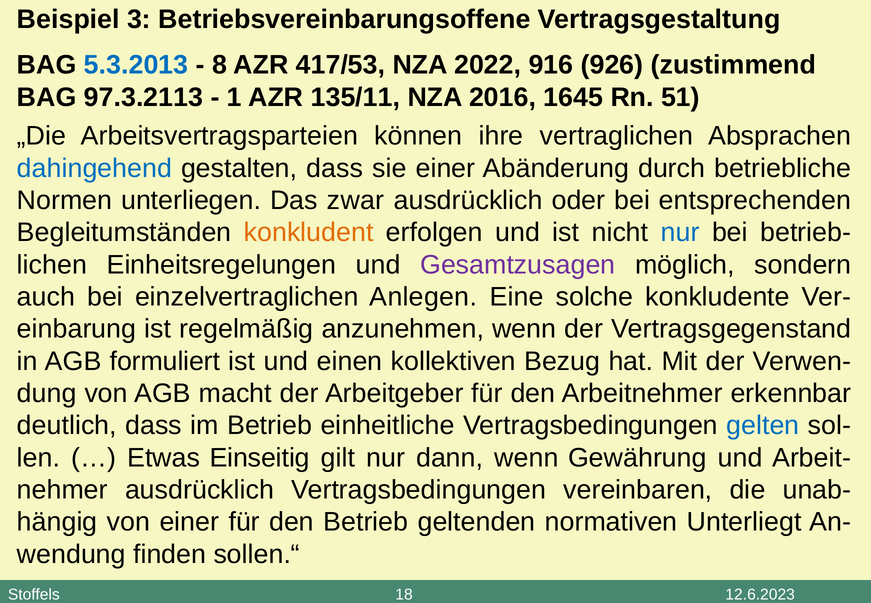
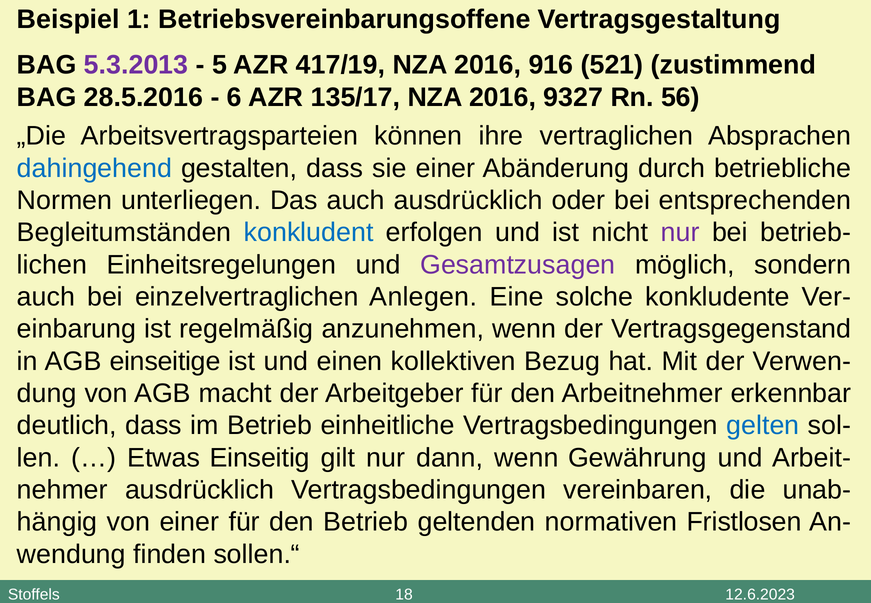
3: 3 -> 1 (139, 20)
5.3.2013 colour: blue -> purple (136, 65)
8: 8 -> 5 (219, 65)
417/53: 417/53 -> 417/19 (340, 65)
2022: 2022 -> 2016 (488, 65)
926: 926 -> 521 (612, 65)
97.3.2113: 97.3.2113 -> 28.5.2016 (144, 97)
1: 1 -> 6 (234, 97)
135/11: 135/11 -> 135/17 (355, 97)
1645: 1645 -> 9327 (573, 97)
51: 51 -> 56 (680, 97)
Das zwar: zwar -> auch (356, 200)
konkludent colour: orange -> blue (309, 233)
nur colour: blue -> purple (680, 233)
formuliert: formuliert -> einseitige (165, 361)
Unterliegt: Unterliegt -> Fristlosen (744, 522)
